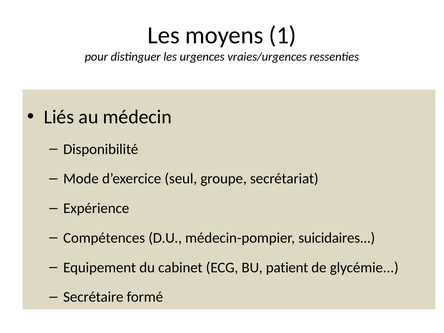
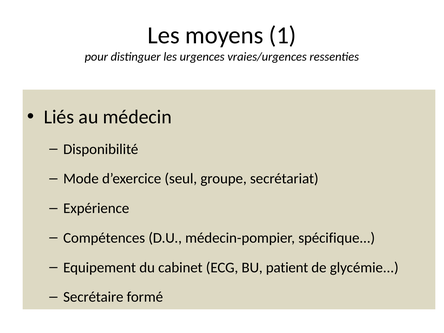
suicidaires: suicidaires -> spécifique (337, 238)
